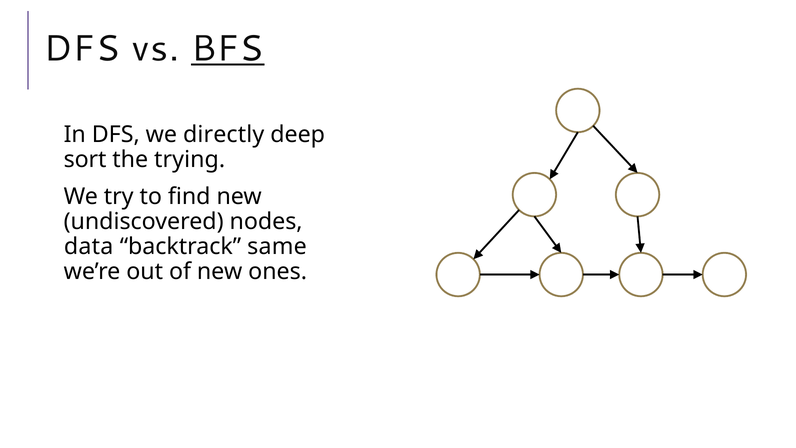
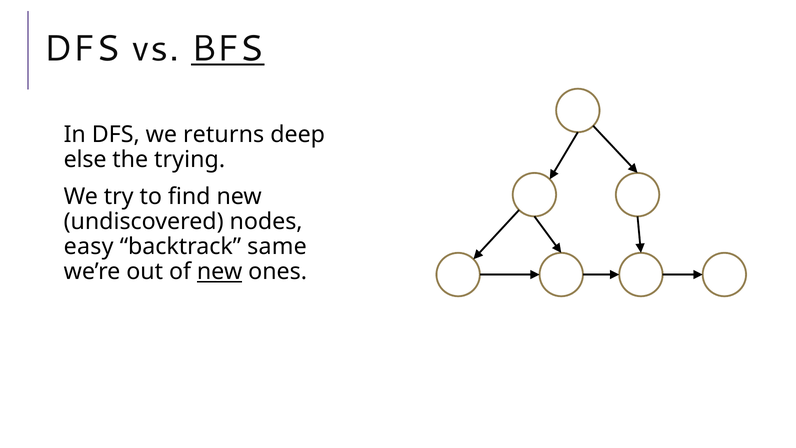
directly: directly -> returns (224, 135)
sort: sort -> else (85, 160)
data: data -> easy (89, 247)
new underline: none -> present (220, 272)
